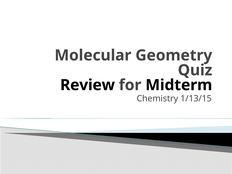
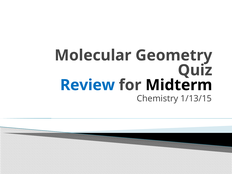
Review colour: black -> blue (88, 85)
